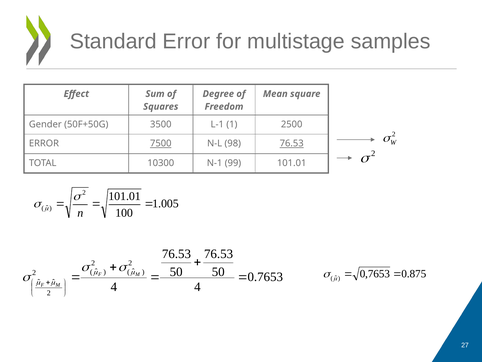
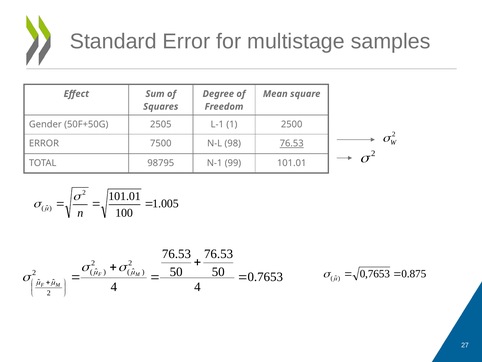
3500: 3500 -> 2505 (161, 124)
7500 underline: present -> none (161, 143)
10300: 10300 -> 98795 (161, 163)
